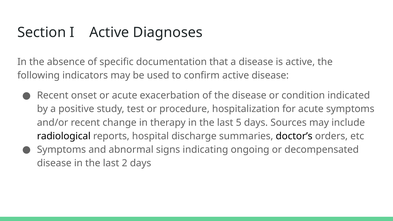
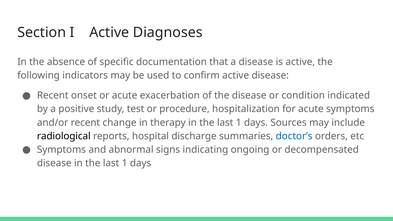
5: 5 -> 1 (239, 123)
doctor’s colour: black -> blue (294, 136)
2: 2 -> 1 (125, 163)
